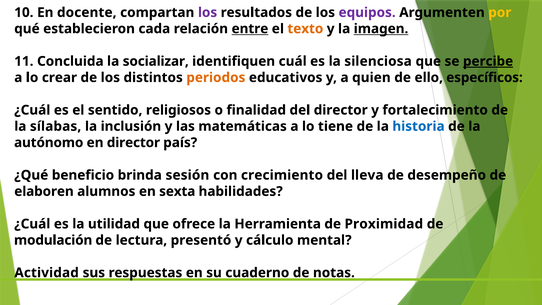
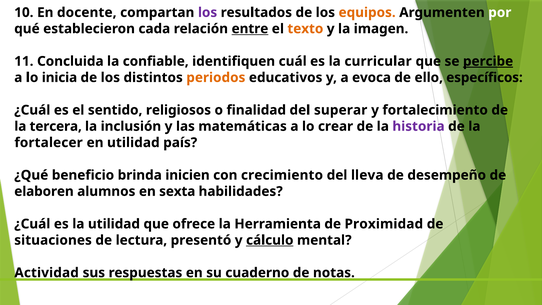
equipos colour: purple -> orange (367, 12)
por colour: yellow -> white (500, 12)
imagen underline: present -> none (381, 29)
socializar: socializar -> confiable (156, 61)
silenciosa: silenciosa -> curricular (378, 61)
crear: crear -> inicia (59, 78)
quien: quien -> evoca (371, 78)
del director: director -> superar (341, 110)
sílabas: sílabas -> tercera (56, 126)
tiene: tiene -> crear (336, 126)
historia colour: blue -> purple (419, 126)
autónomo: autónomo -> fortalecer (49, 143)
en director: director -> utilidad (133, 143)
sesión: sesión -> inicien (188, 175)
modulación: modulación -> situaciones (53, 240)
cálculo underline: none -> present (270, 240)
